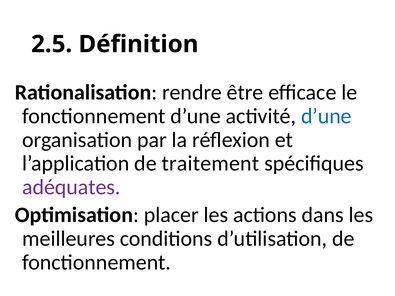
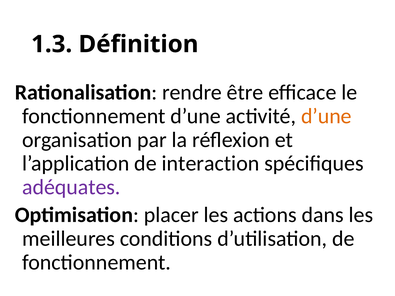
2.5: 2.5 -> 1.3 (52, 44)
d’une colour: blue -> orange (326, 116)
traitement: traitement -> interaction (210, 164)
